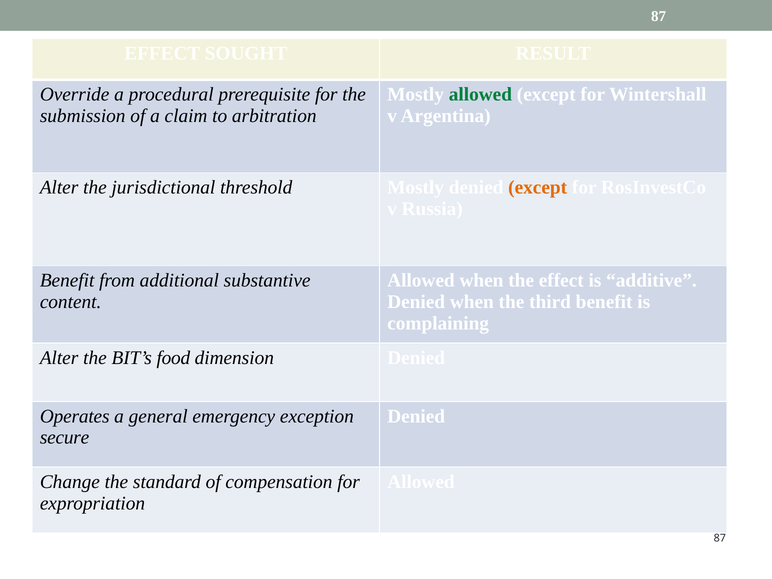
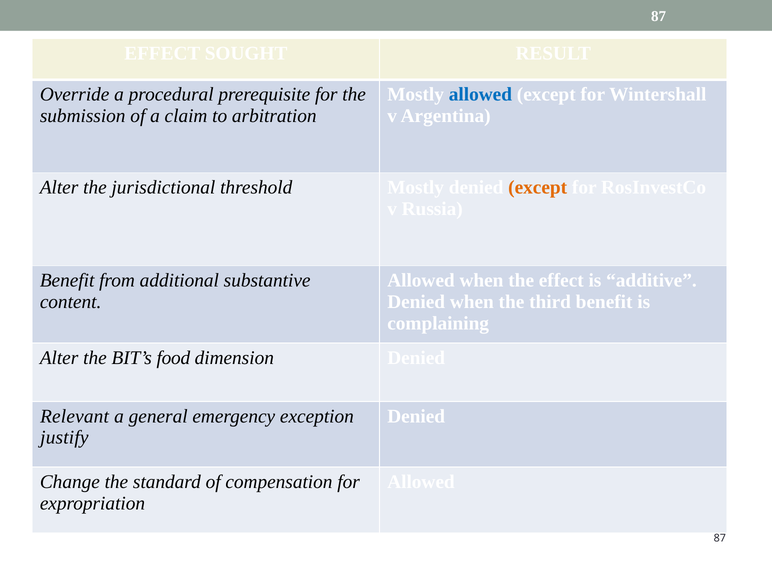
allowed colour: green -> blue (480, 94)
Operates: Operates -> Relevant (75, 416)
secure: secure -> justify (64, 438)
